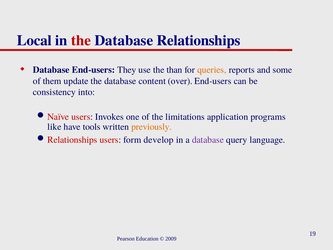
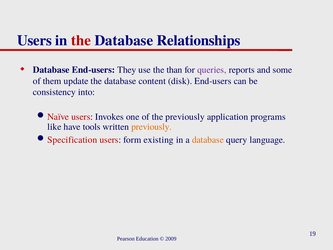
Local: Local -> Users (34, 40)
queries colour: orange -> purple (212, 70)
over: over -> disk (180, 81)
the limitations: limitations -> previously (185, 117)
Relationships: Relationships -> Specification (72, 140)
develop: develop -> existing (159, 140)
database colour: purple -> orange (208, 140)
